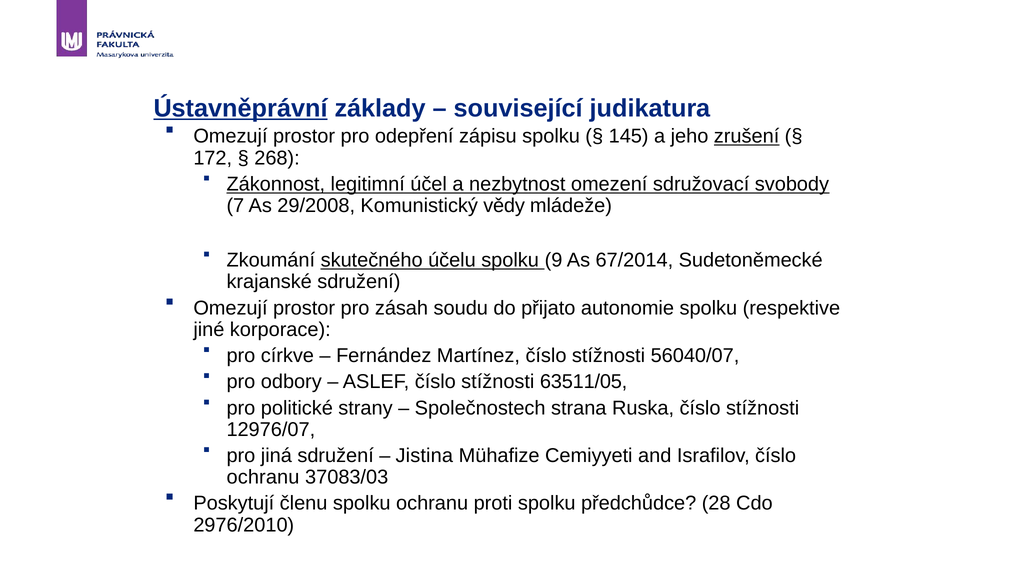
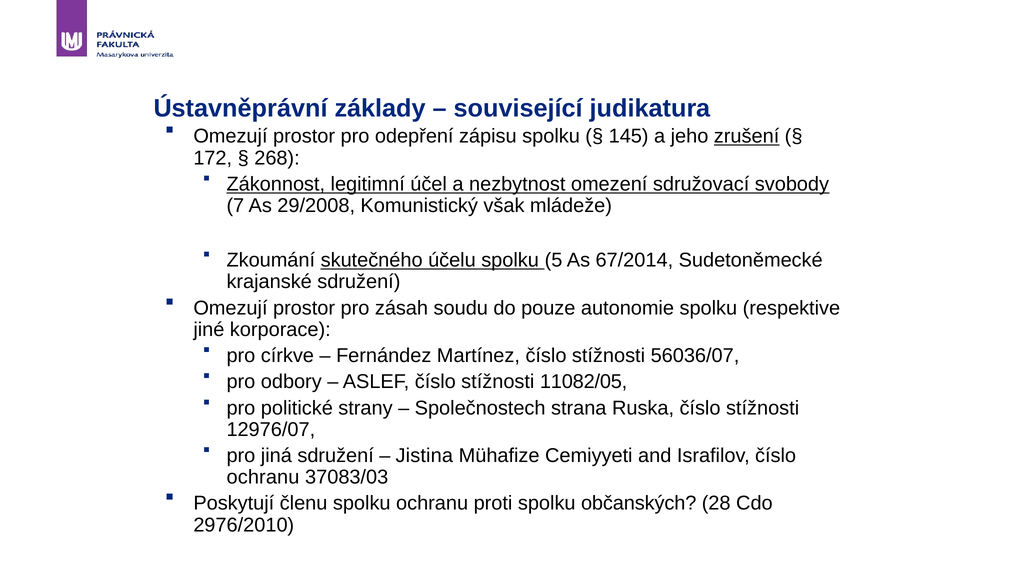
Ústavněprávní underline: present -> none (241, 109)
vědy: vědy -> však (504, 206)
9: 9 -> 5 (554, 260)
přijato: přijato -> pouze (548, 308)
56040/07: 56040/07 -> 56036/07 (695, 356)
63511/05: 63511/05 -> 11082/05 (584, 382)
předchůdce: předchůdce -> občanských (639, 503)
